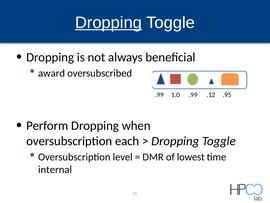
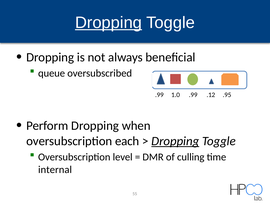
award: award -> queue (52, 73)
Dropping underline: none -> present (175, 141)
lowest: lowest -> culling (191, 157)
